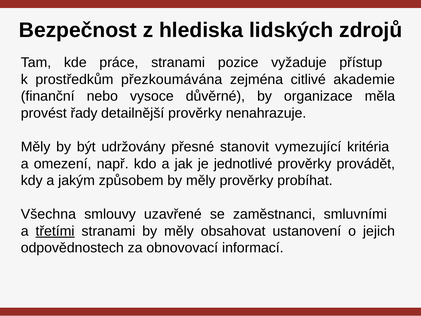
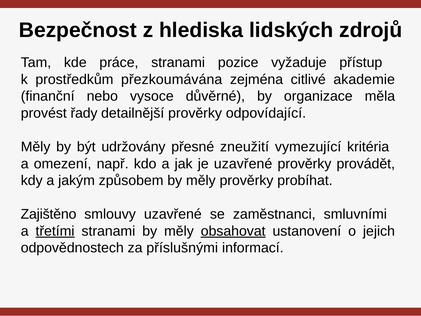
nenahrazuje: nenahrazuje -> odpovídající (266, 113)
stanovit: stanovit -> zneužití (245, 147)
je jednotlivé: jednotlivé -> uzavřené (243, 164)
Všechna: Všechna -> Zajištěno (49, 214)
obsahovat underline: none -> present (233, 231)
obnovovací: obnovovací -> příslušnými (182, 248)
